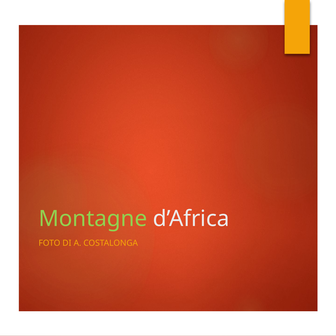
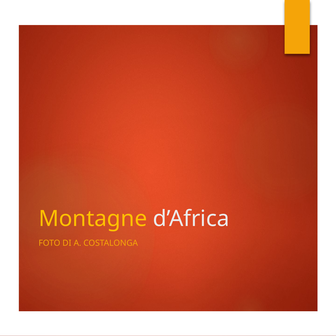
Montagne colour: light green -> yellow (93, 219)
